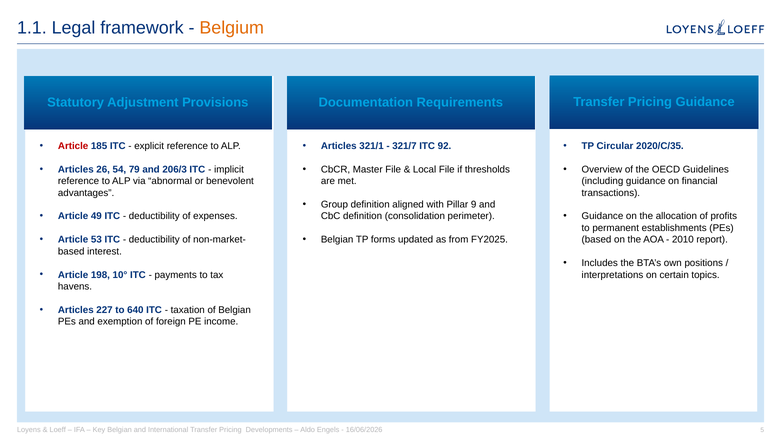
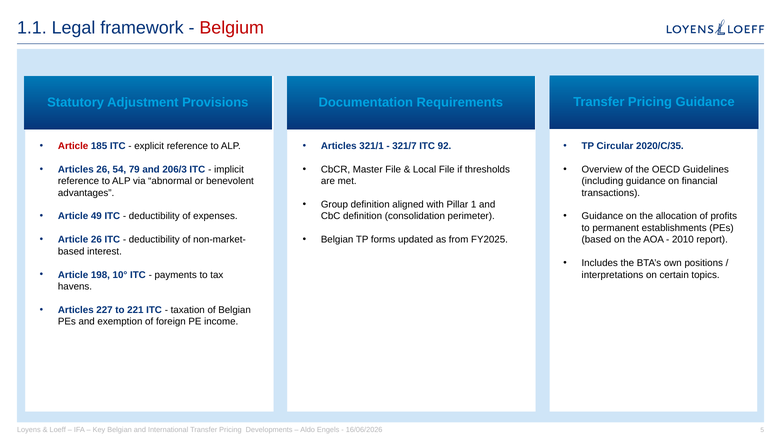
Belgium colour: orange -> red (232, 28)
9: 9 -> 1 (474, 205)
Article 53: 53 -> 26 (96, 240)
640: 640 -> 221 (135, 310)
